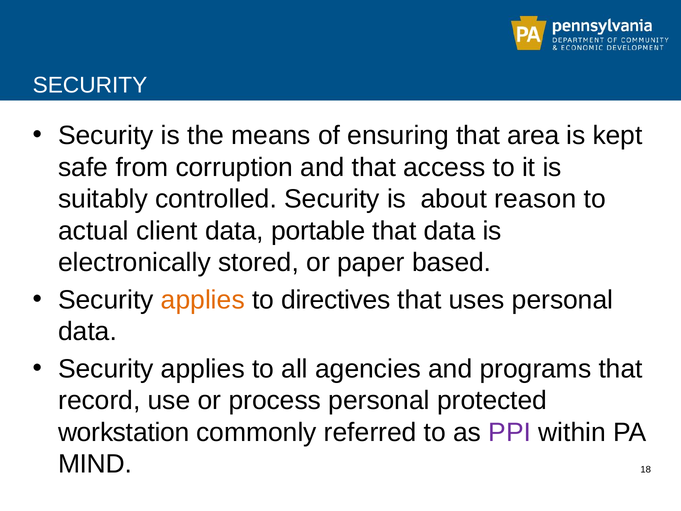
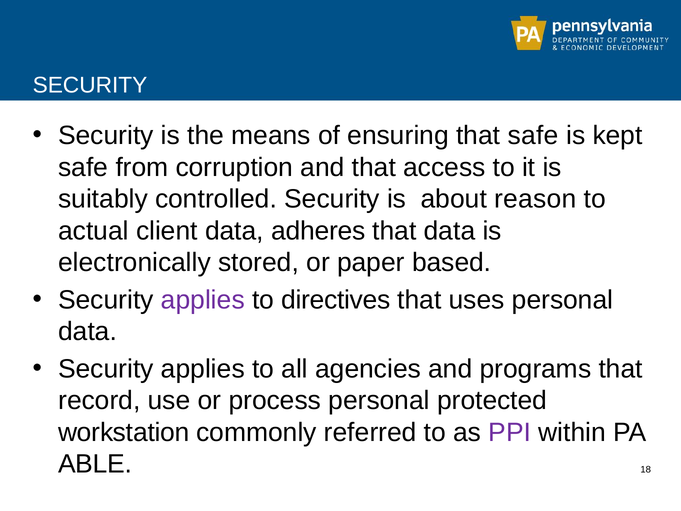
that area: area -> safe (533, 135)
portable: portable -> adheres (318, 231)
applies colour: orange -> purple (203, 300)
MIND: MIND -> ABLE (95, 464)
